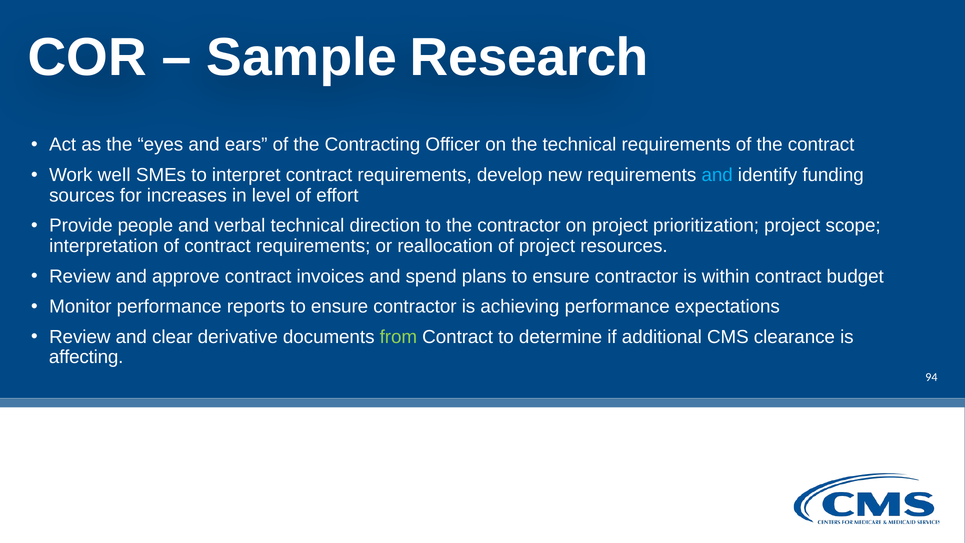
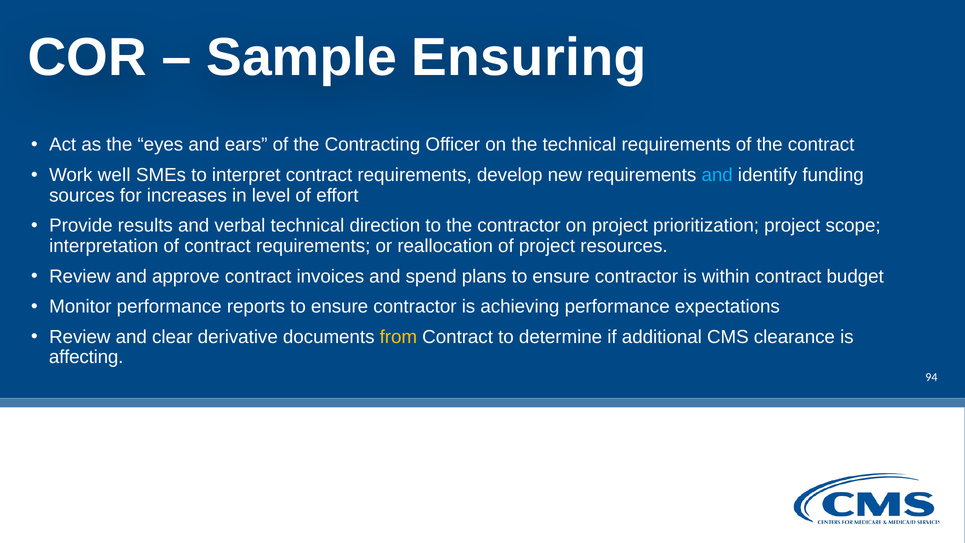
Research: Research -> Ensuring (529, 58)
people: people -> results (145, 226)
from colour: light green -> yellow (398, 337)
